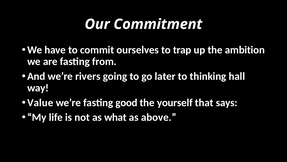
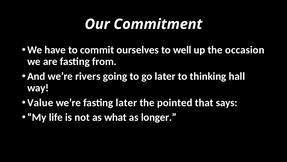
trap: trap -> well (182, 50)
ambition: ambition -> occasion (245, 50)
fasting good: good -> later (126, 102)
yourself: yourself -> pointed (175, 102)
above: above -> longer (159, 117)
